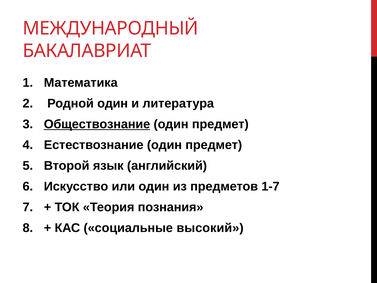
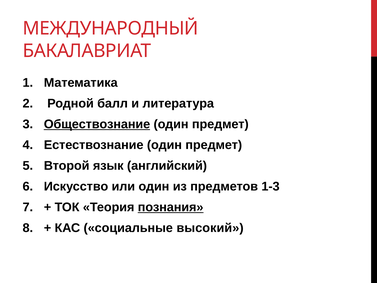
Родной один: один -> балл (113, 103)
1-7: 1-7 -> 1-3 (271, 186)
познания underline: none -> present (171, 207)
